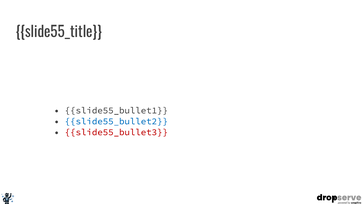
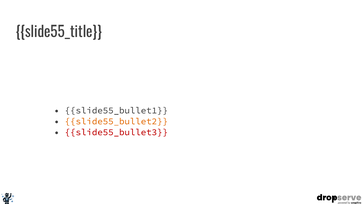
slide55_bullet2 colour: blue -> orange (116, 121)
